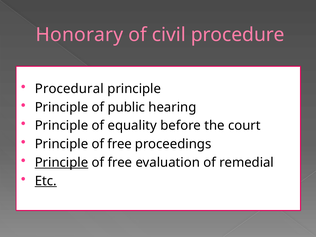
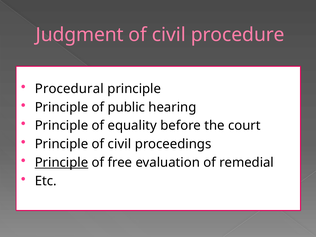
Honorary: Honorary -> Judgment (80, 35)
free: free -> civil (120, 144)
Etc underline: present -> none (46, 181)
